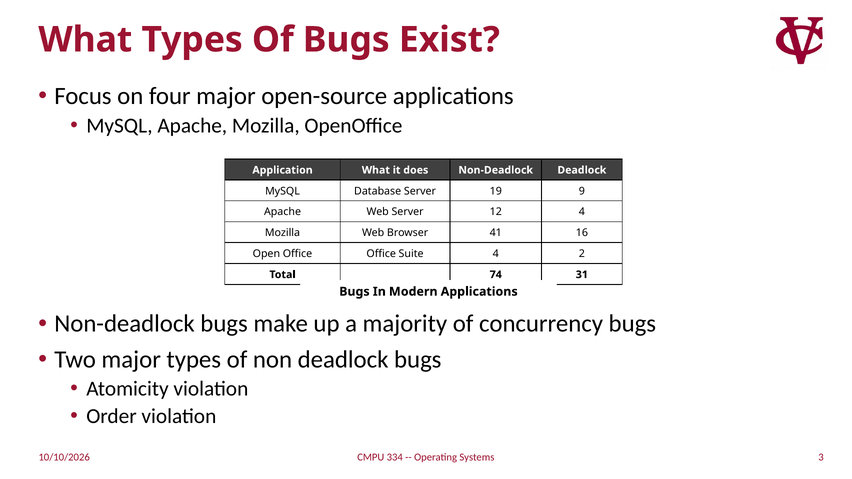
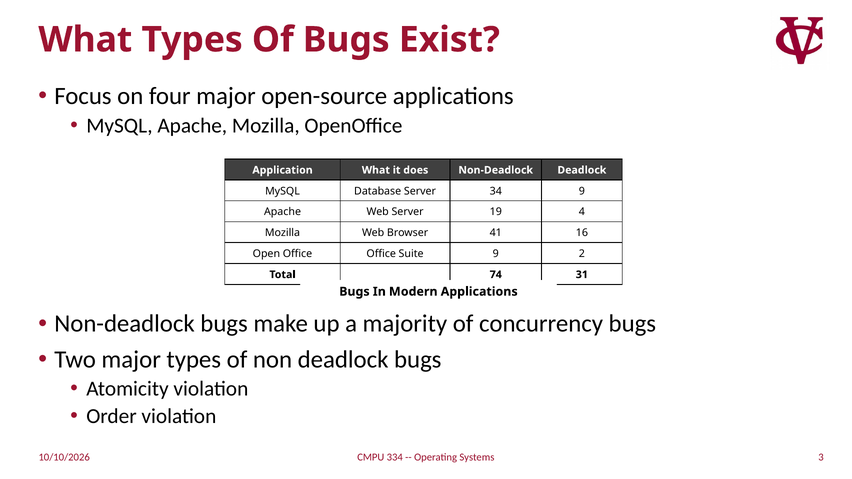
19: 19 -> 34 (496, 191)
12: 12 -> 19 (496, 212)
Suite 4: 4 -> 9 (496, 254)
